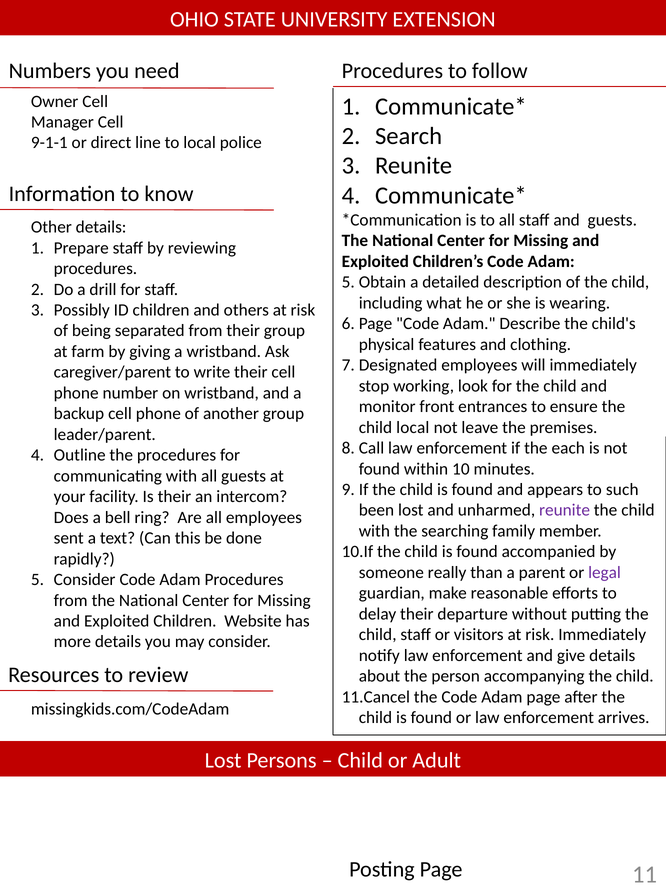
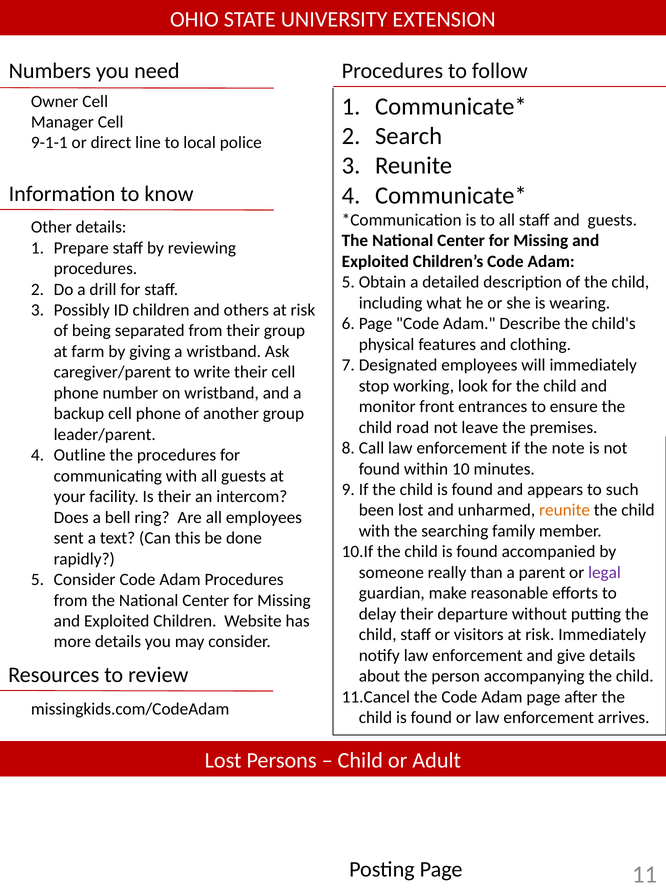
child local: local -> road (413, 427)
each: each -> note (568, 448)
reunite colour: purple -> orange (565, 510)
